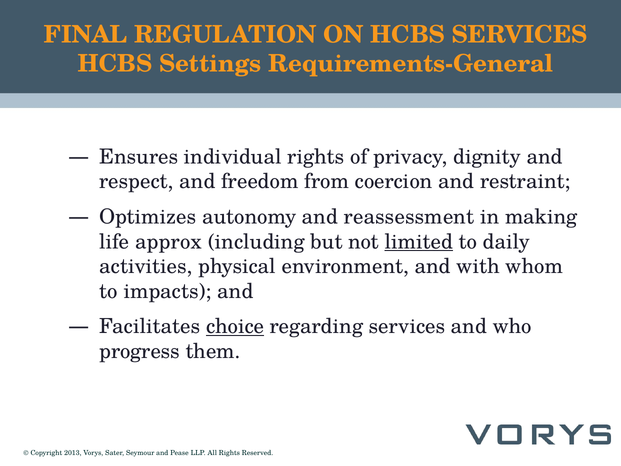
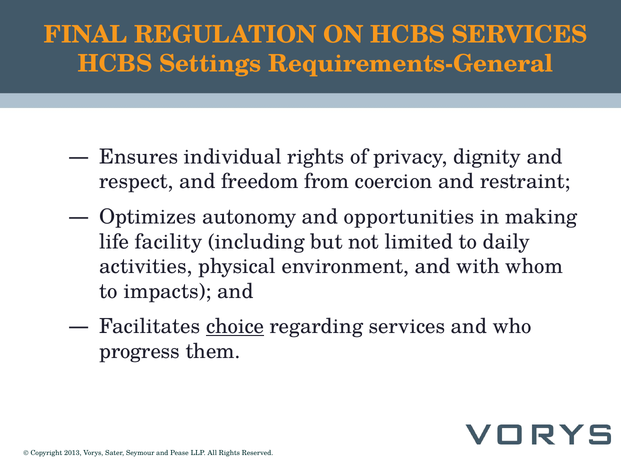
reassessment: reassessment -> opportunities (409, 217)
approx: approx -> facility (169, 242)
limited underline: present -> none (419, 242)
